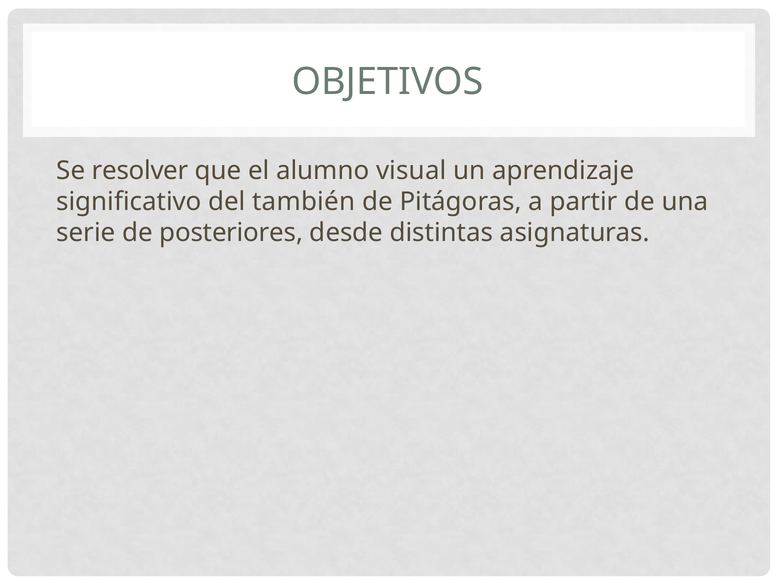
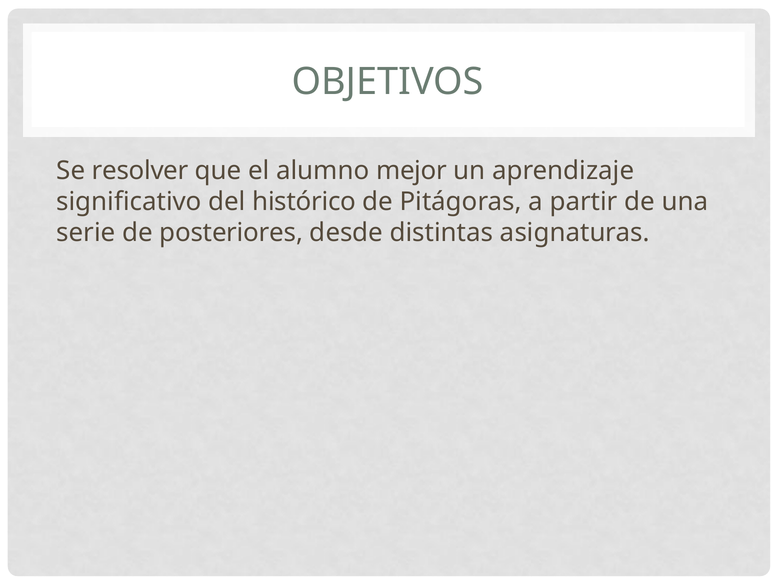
visual: visual -> mejor (411, 170)
también: también -> histórico (304, 201)
